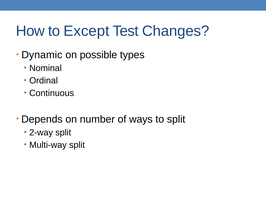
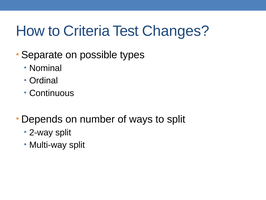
Except: Except -> Criteria (87, 31)
Dynamic: Dynamic -> Separate (42, 55)
